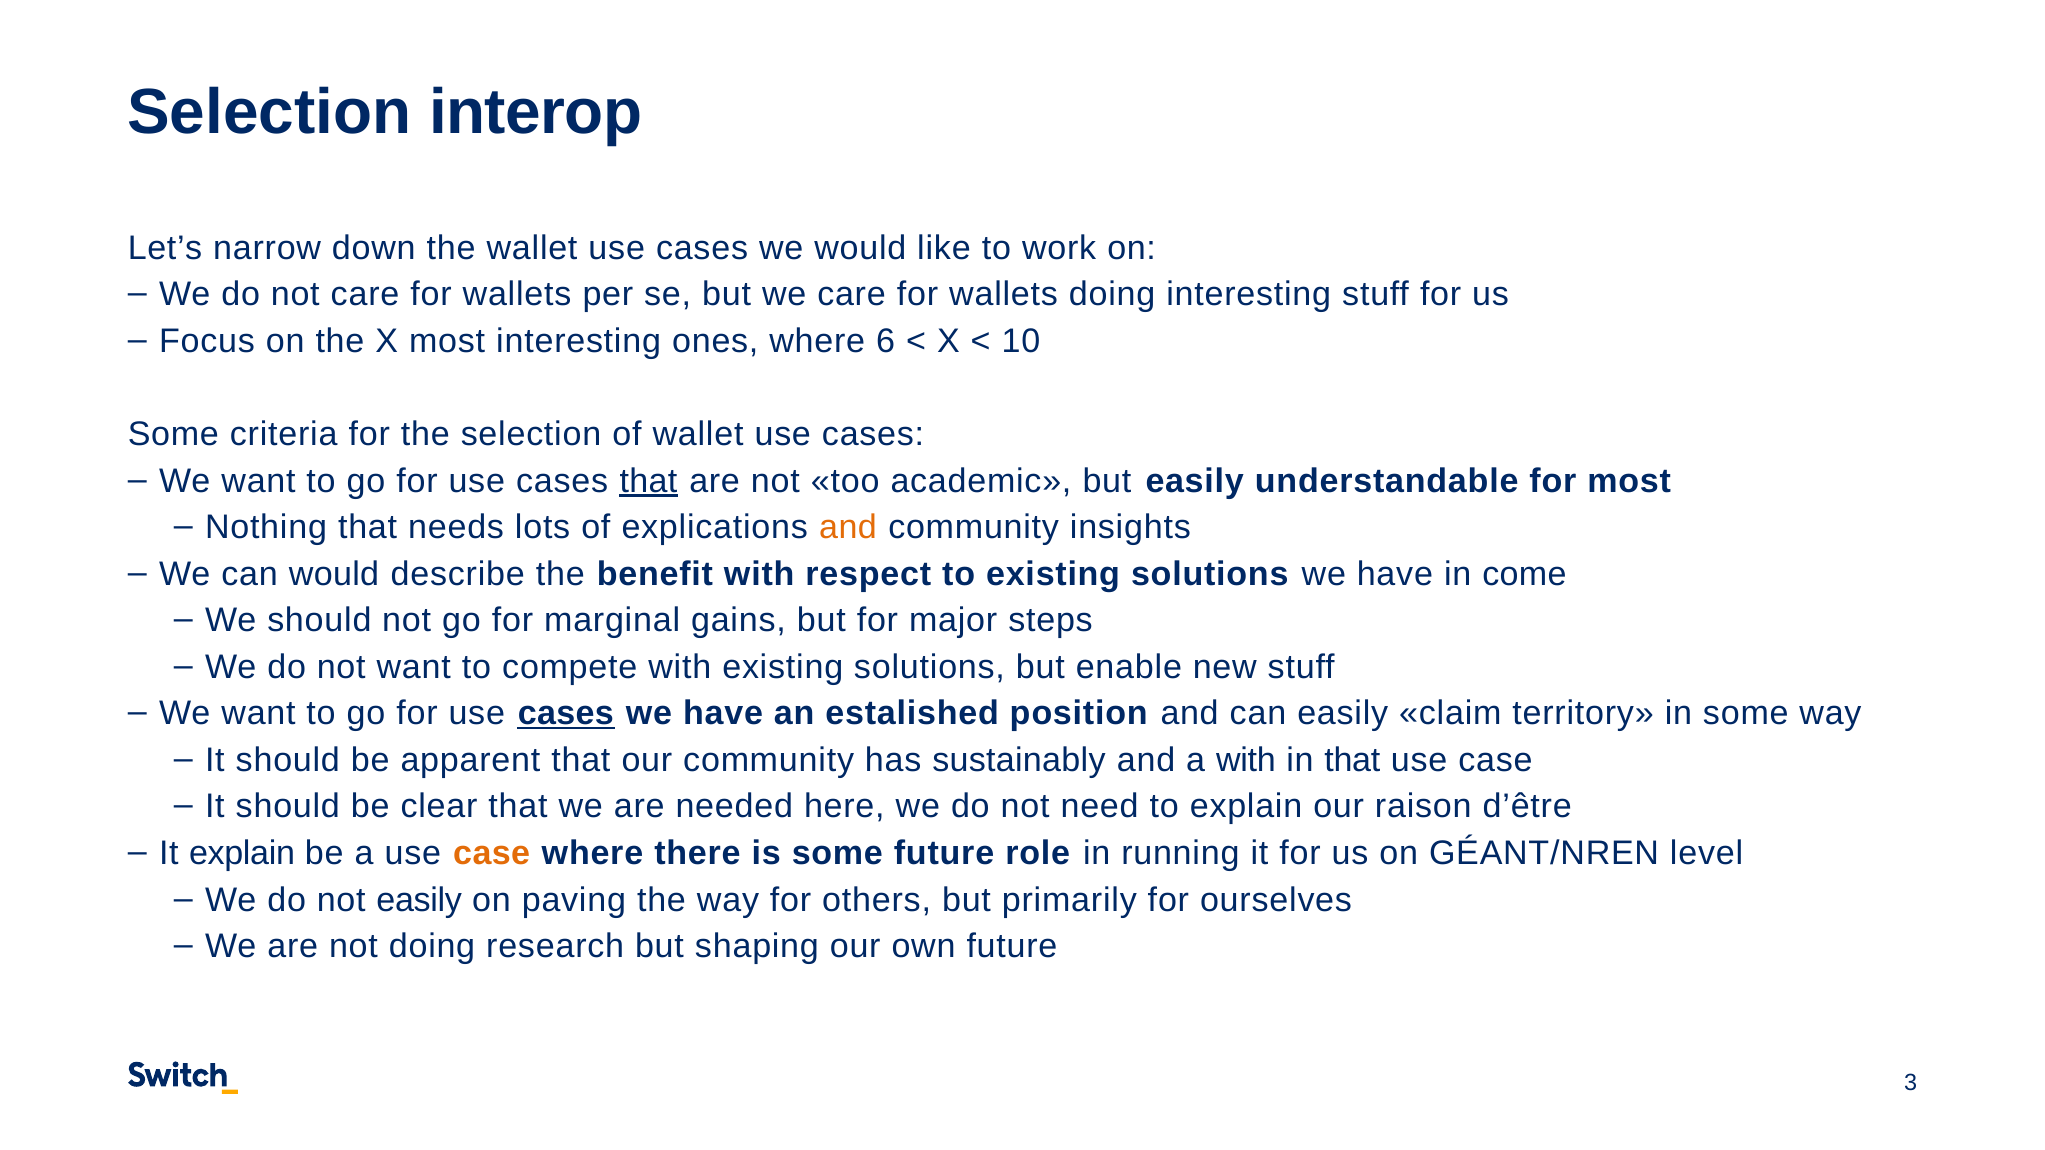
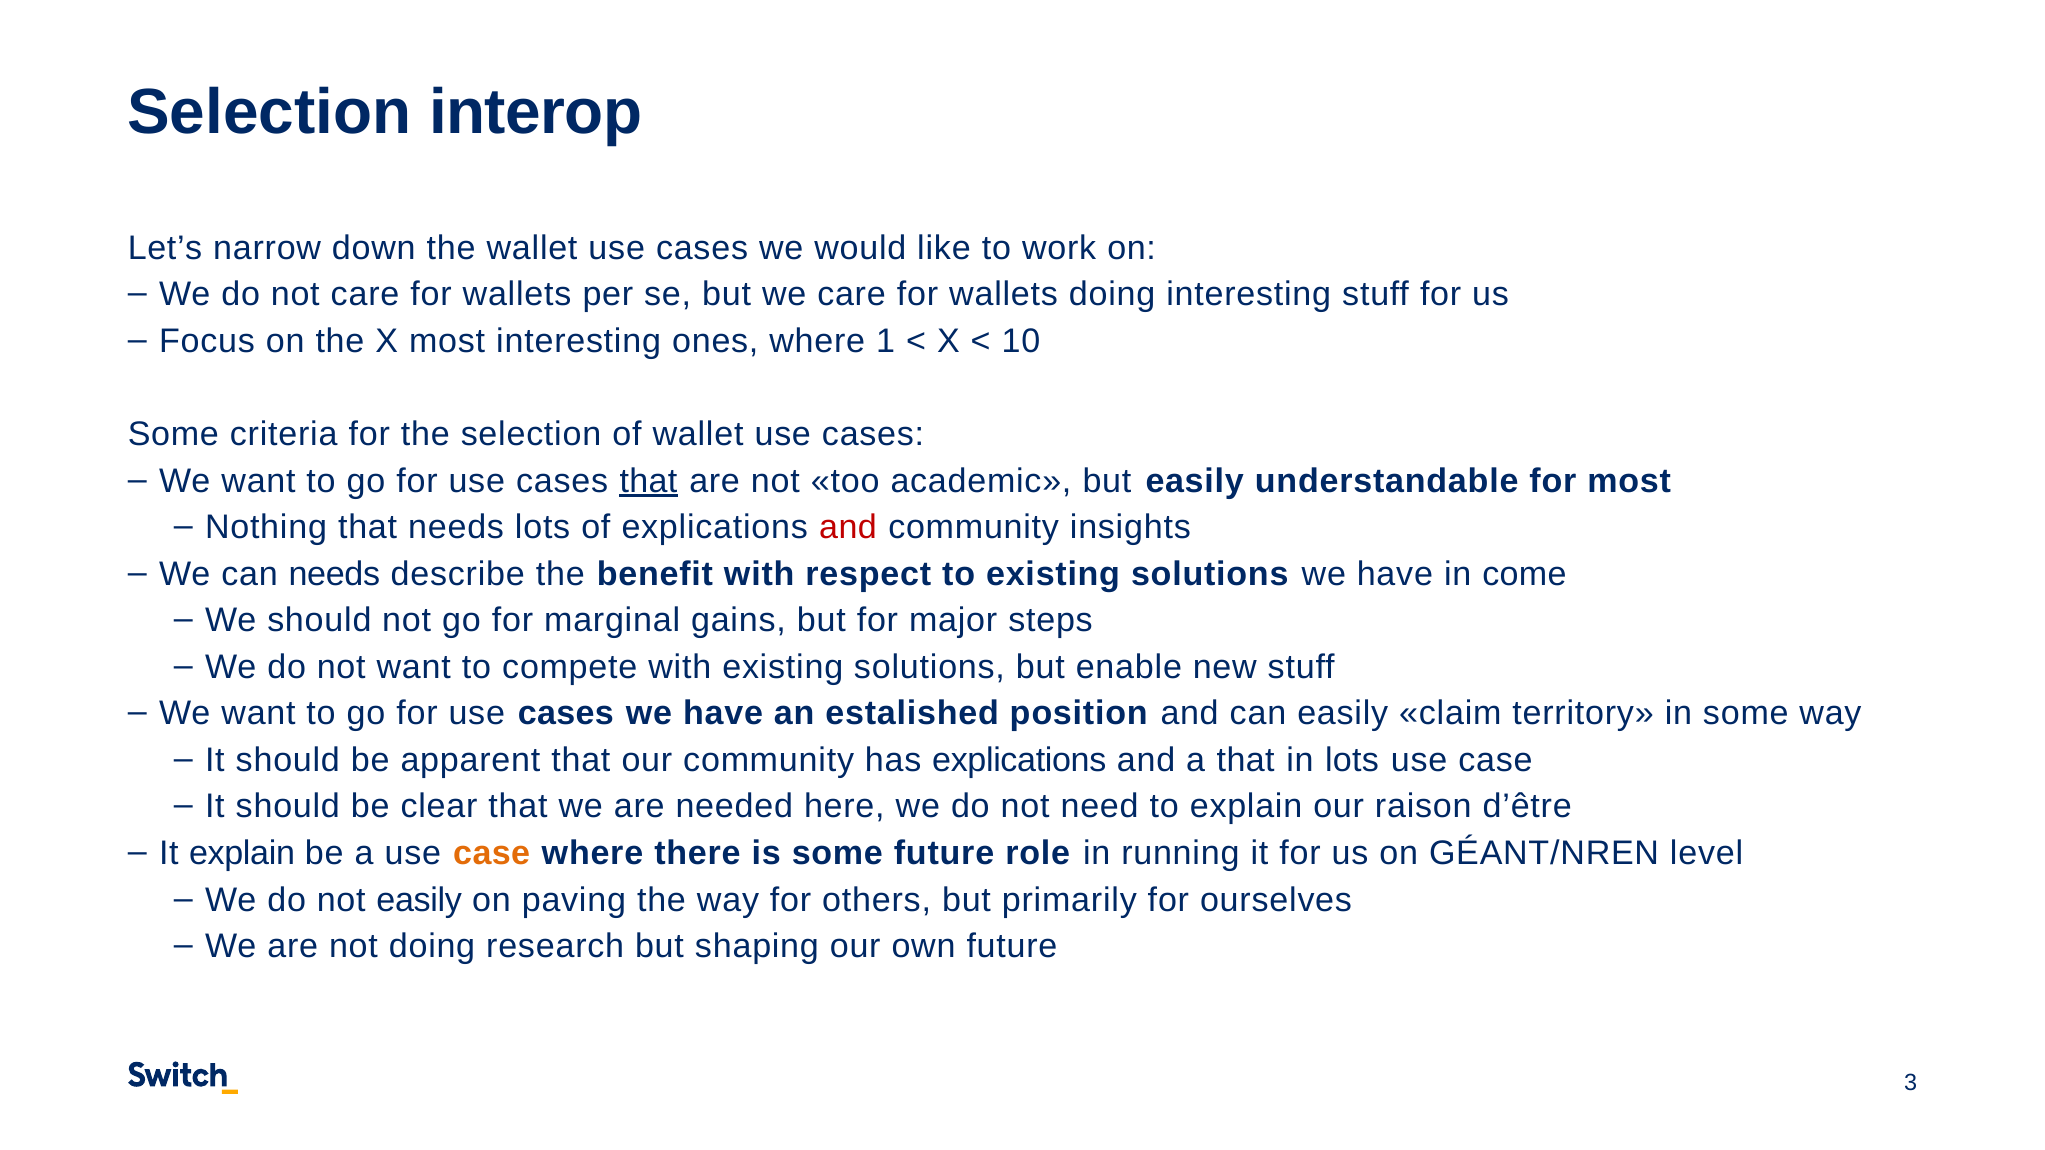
6: 6 -> 1 (886, 341)
and colour: orange -> red (848, 528)
can would: would -> needs (334, 574)
cases underline: present -> none (566, 714)
has sustainably: sustainably -> explications (1019, 760)
a with: with -> that (1246, 760)
in that: that -> lots (1352, 760)
